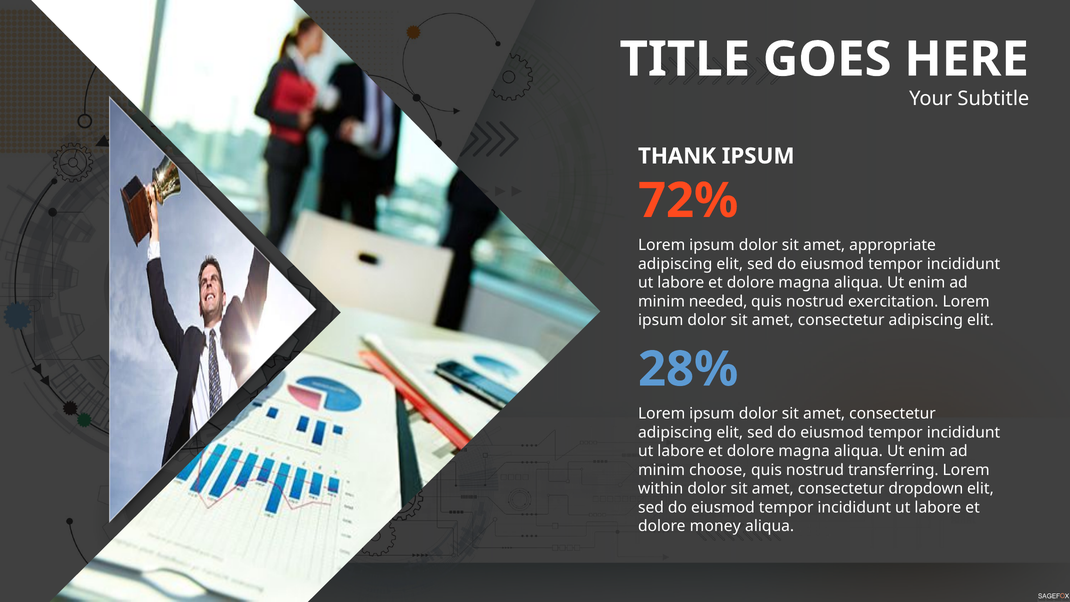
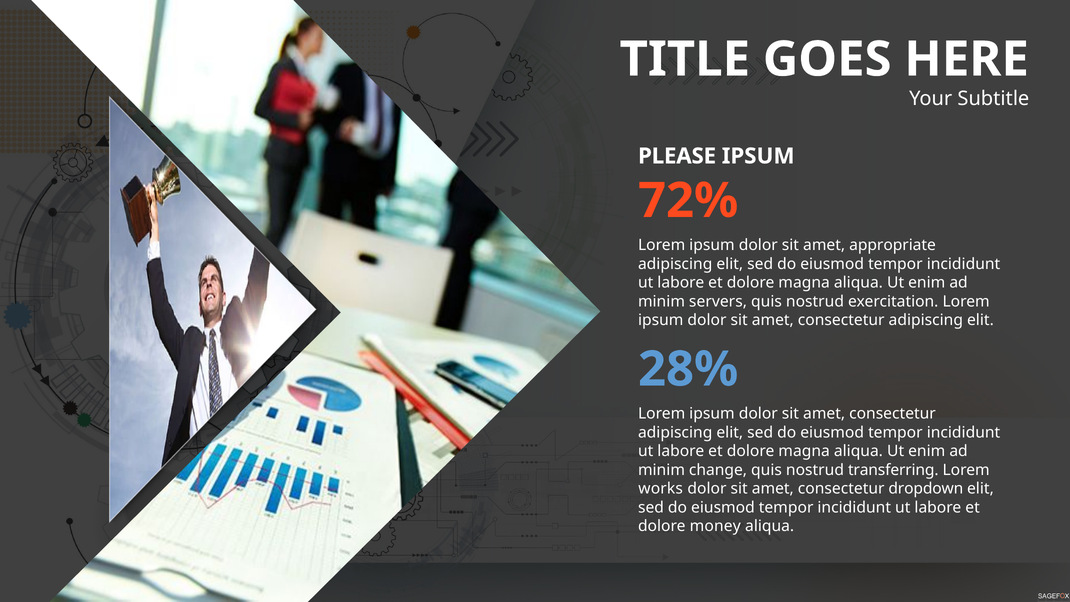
THANK: THANK -> PLEASE (677, 156)
needed: needed -> servers (718, 301)
choose: choose -> change (718, 470)
within: within -> works (661, 489)
